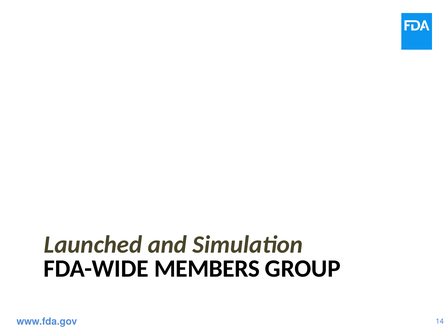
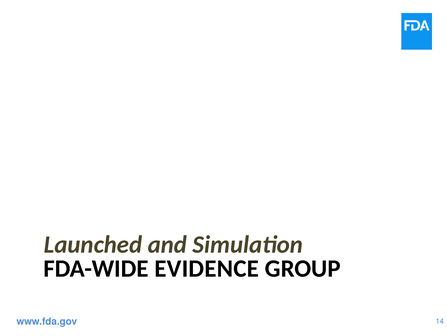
MEMBERS: MEMBERS -> EVIDENCE (207, 268)
